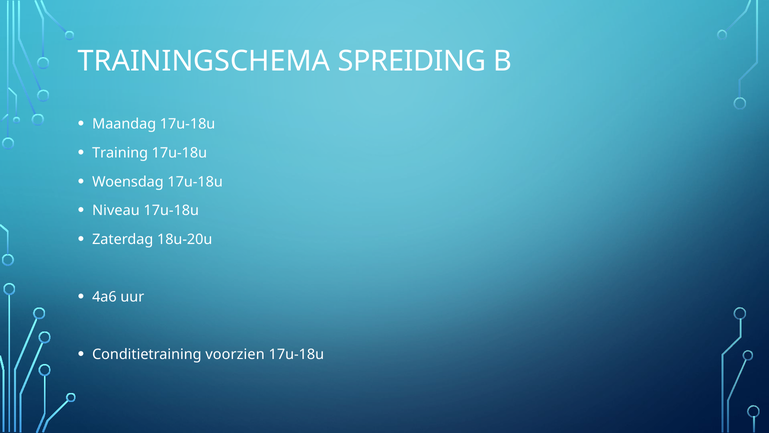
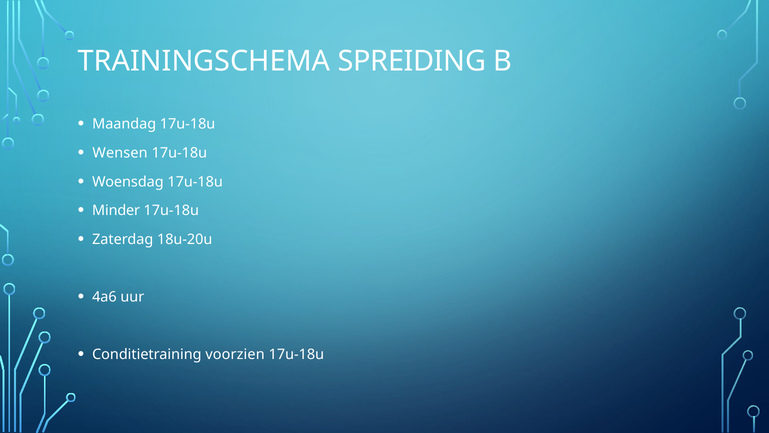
Training: Training -> Wensen (120, 153)
Niveau: Niveau -> Minder (116, 210)
